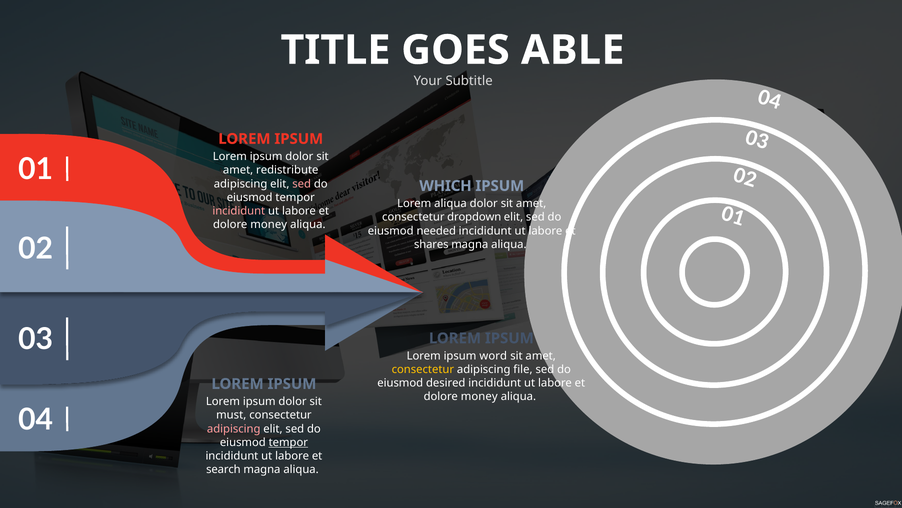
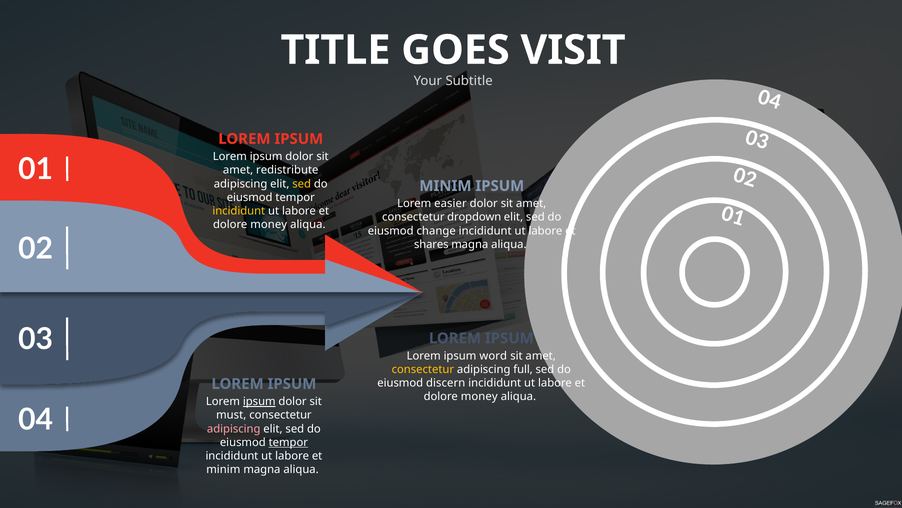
ABLE: ABLE -> VISIT (573, 50)
sed colour: pink -> yellow (302, 184)
WHICH: WHICH -> MINIM (445, 186)
Lorem aliqua: aliqua -> easier (450, 203)
incididunt colour: pink -> yellow (239, 211)
needed: needed -> change (436, 231)
file: file -> full (523, 369)
desired: desired -> discern (446, 383)
ipsum underline: none -> present (259, 401)
search: search -> minim (223, 469)
